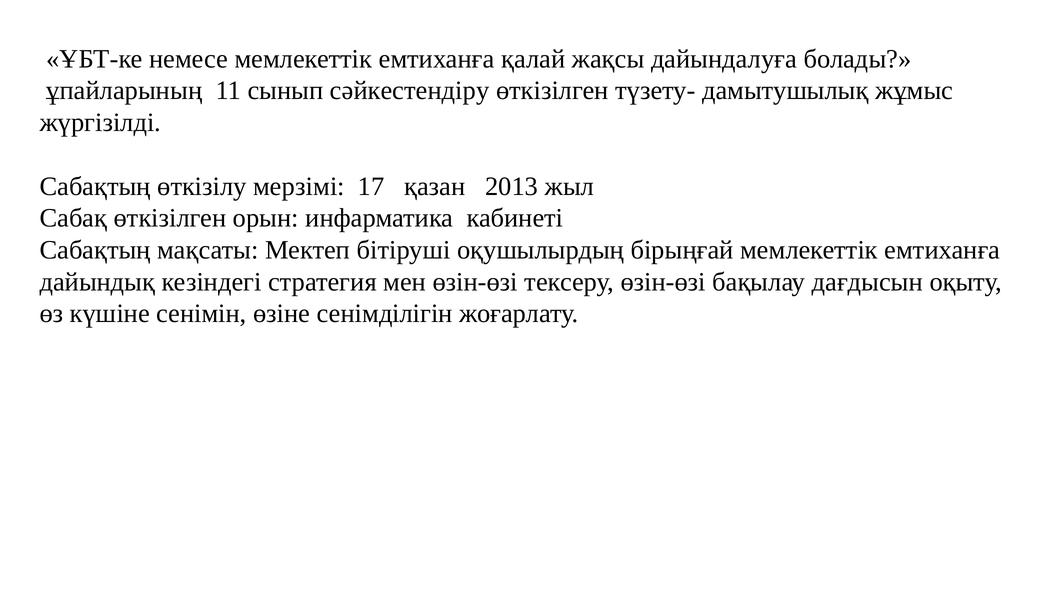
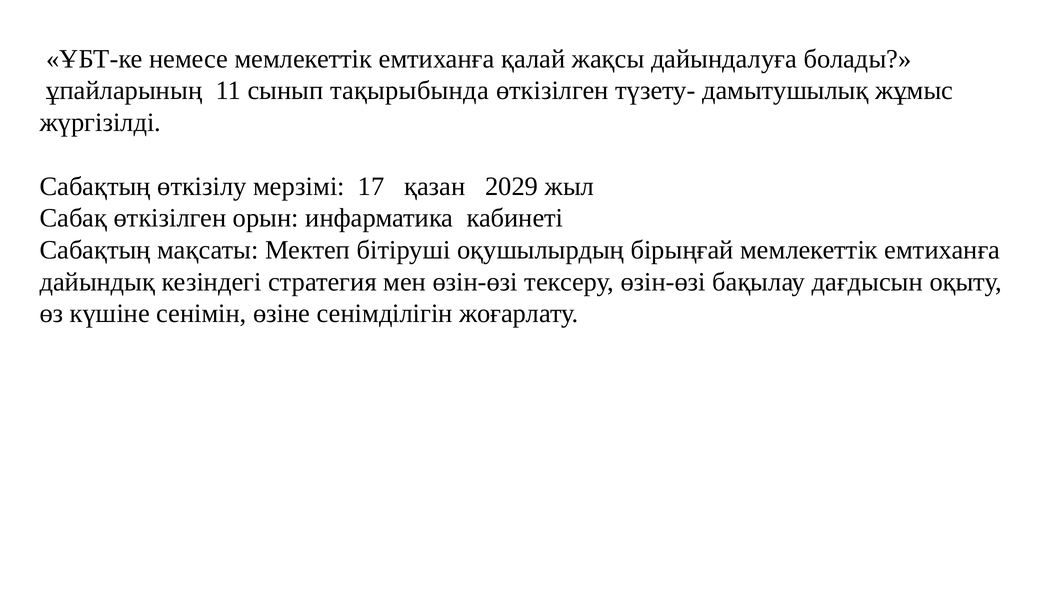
сәйкестендіру: сәйкестендіру -> тақырыбында (410, 91)
2013: 2013 -> 2029 (512, 186)
